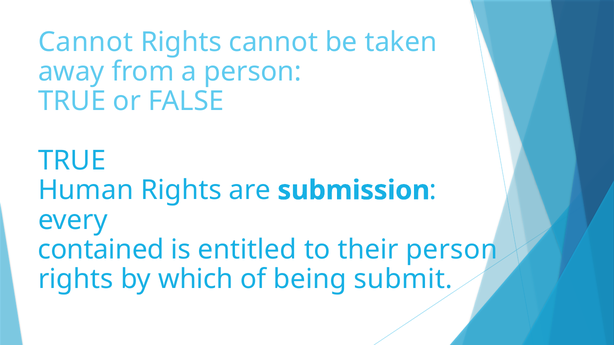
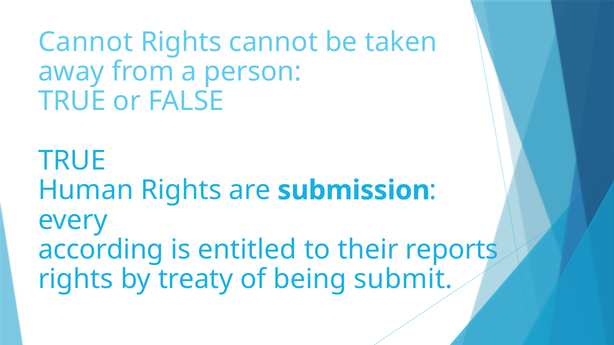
contained: contained -> according (101, 250)
their person: person -> reports (452, 250)
which: which -> treaty (196, 280)
